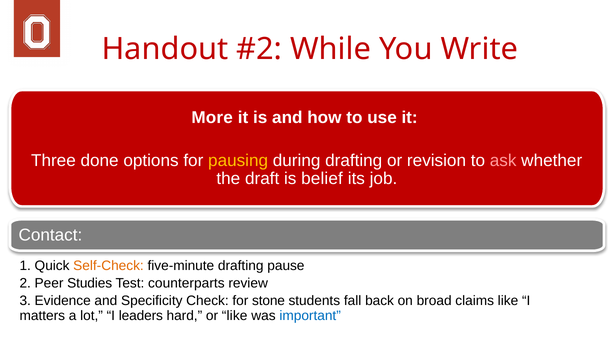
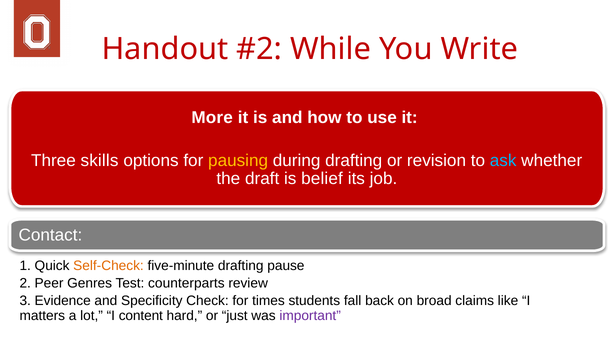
done: done -> skills (99, 161)
ask colour: pink -> light blue (503, 161)
Studies: Studies -> Genres (90, 284)
stone: stone -> times (268, 301)
leaders: leaders -> content (141, 316)
or like: like -> just (235, 316)
important colour: blue -> purple (310, 316)
